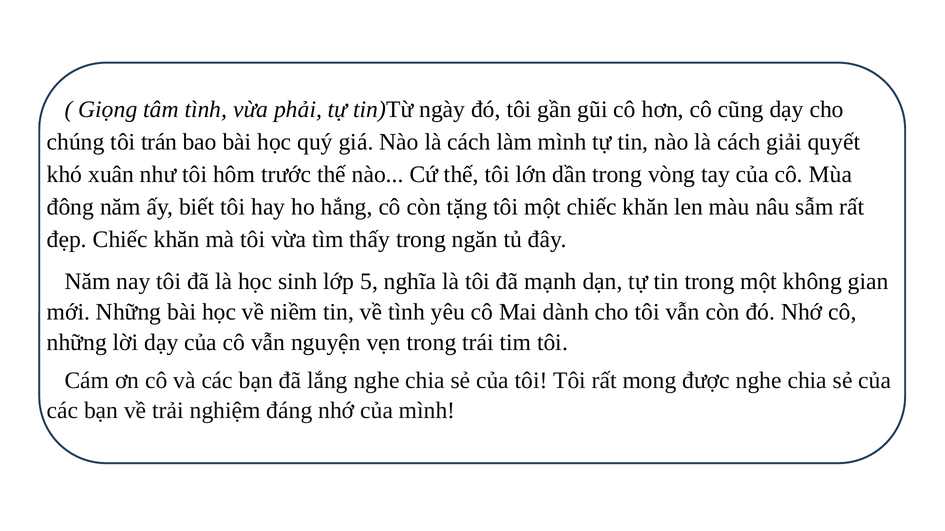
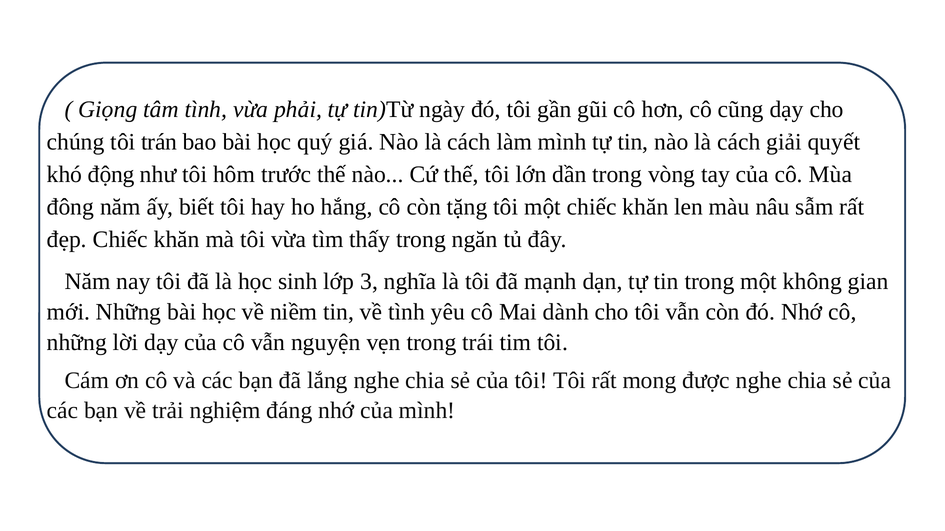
xuân: xuân -> động (111, 175)
5: 5 -> 3 (369, 282)
